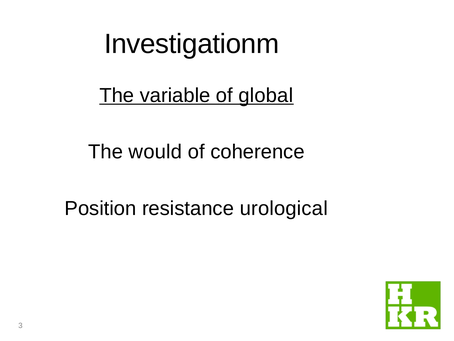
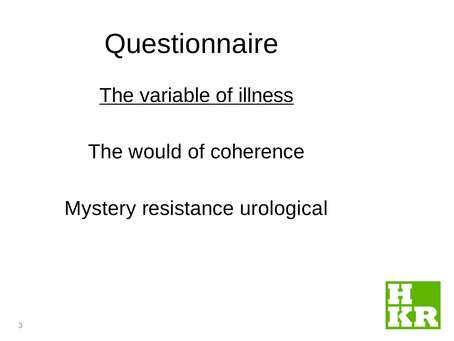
Investigationm: Investigationm -> Questionnaire (191, 44)
global: global -> illness (266, 95)
Position: Position -> Mystery (100, 208)
